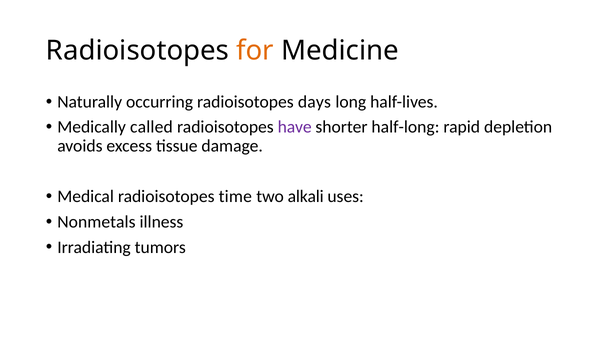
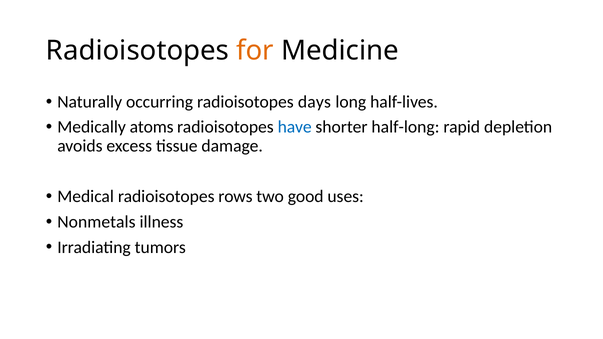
called: called -> atoms (152, 127)
have colour: purple -> blue (295, 127)
time: time -> rows (235, 197)
alkali: alkali -> good (306, 197)
